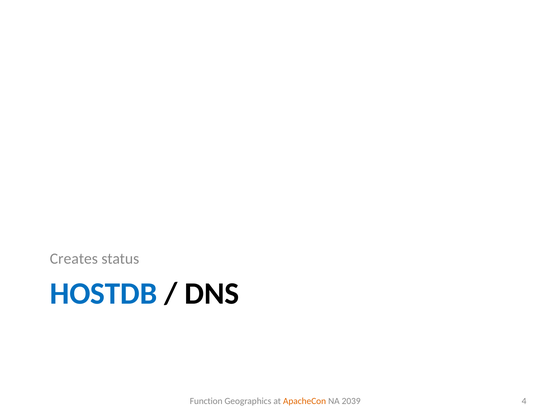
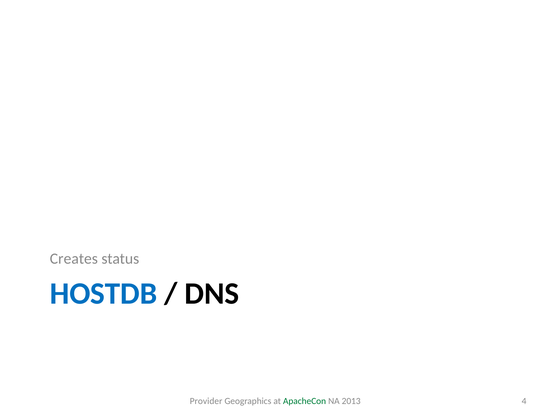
Function: Function -> Provider (206, 401)
ApacheCon colour: orange -> green (305, 401)
2039: 2039 -> 2013 (351, 401)
